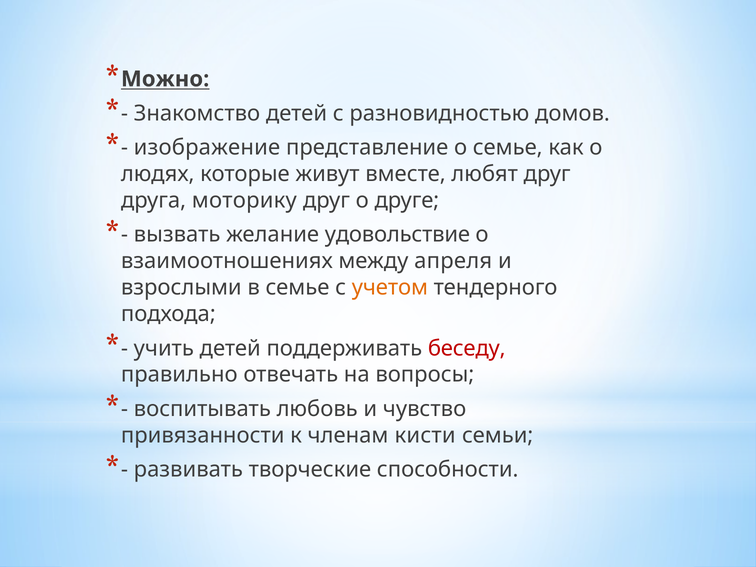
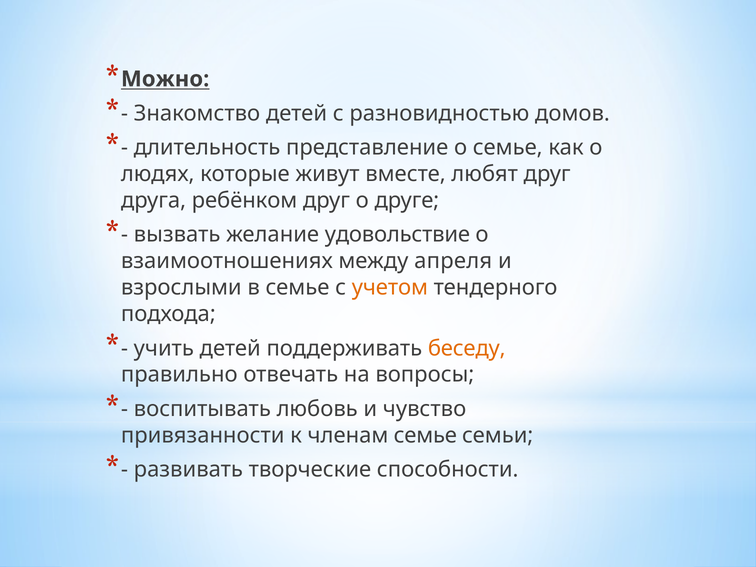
изображение: изображение -> длительность (207, 147)
моторику: моторику -> ребёнком (245, 200)
беседу colour: red -> orange (467, 348)
членам кисти: кисти -> семье (425, 435)
